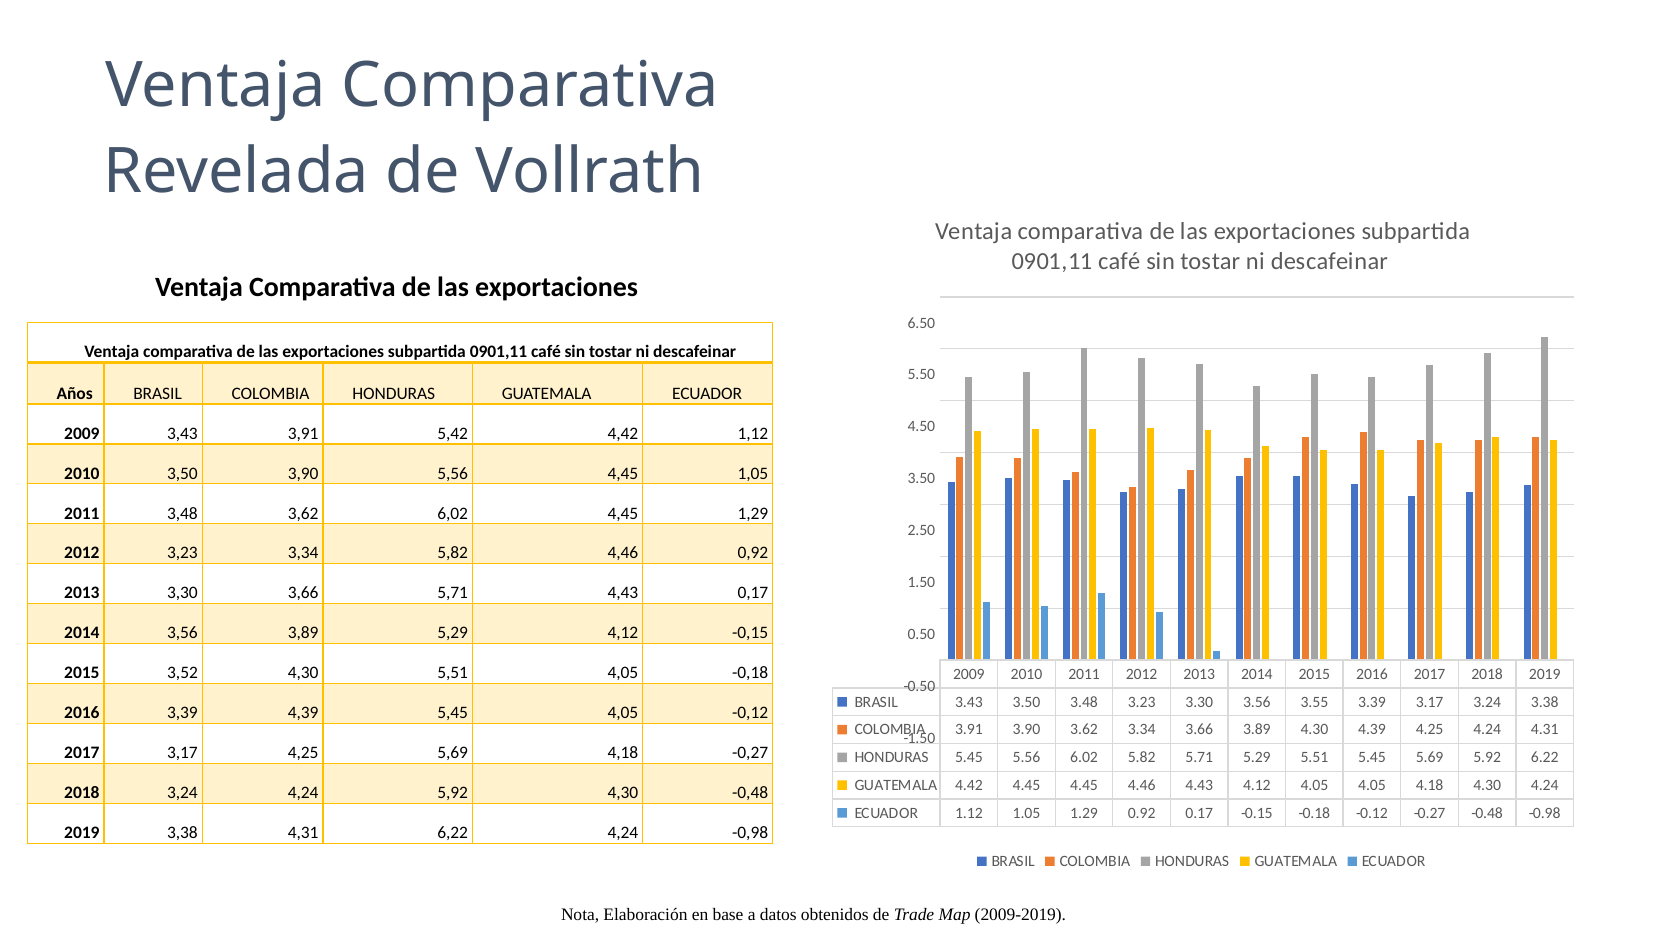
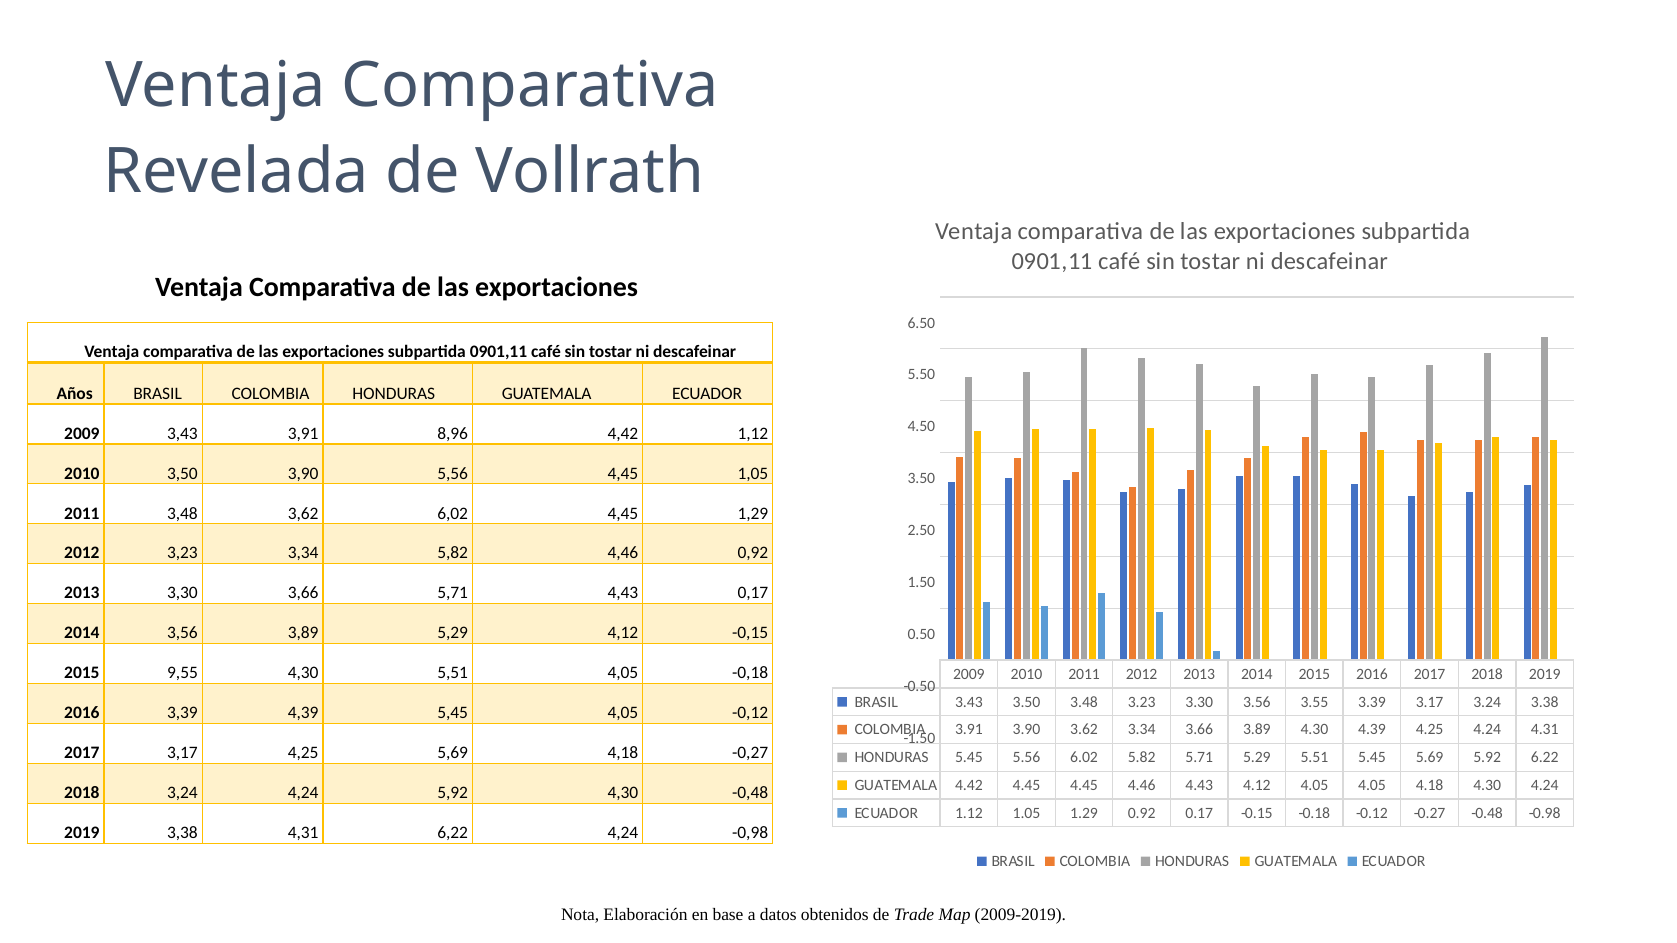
5,42: 5,42 -> 8,96 (453, 433)
3,52: 3,52 -> 9,55 (183, 673)
